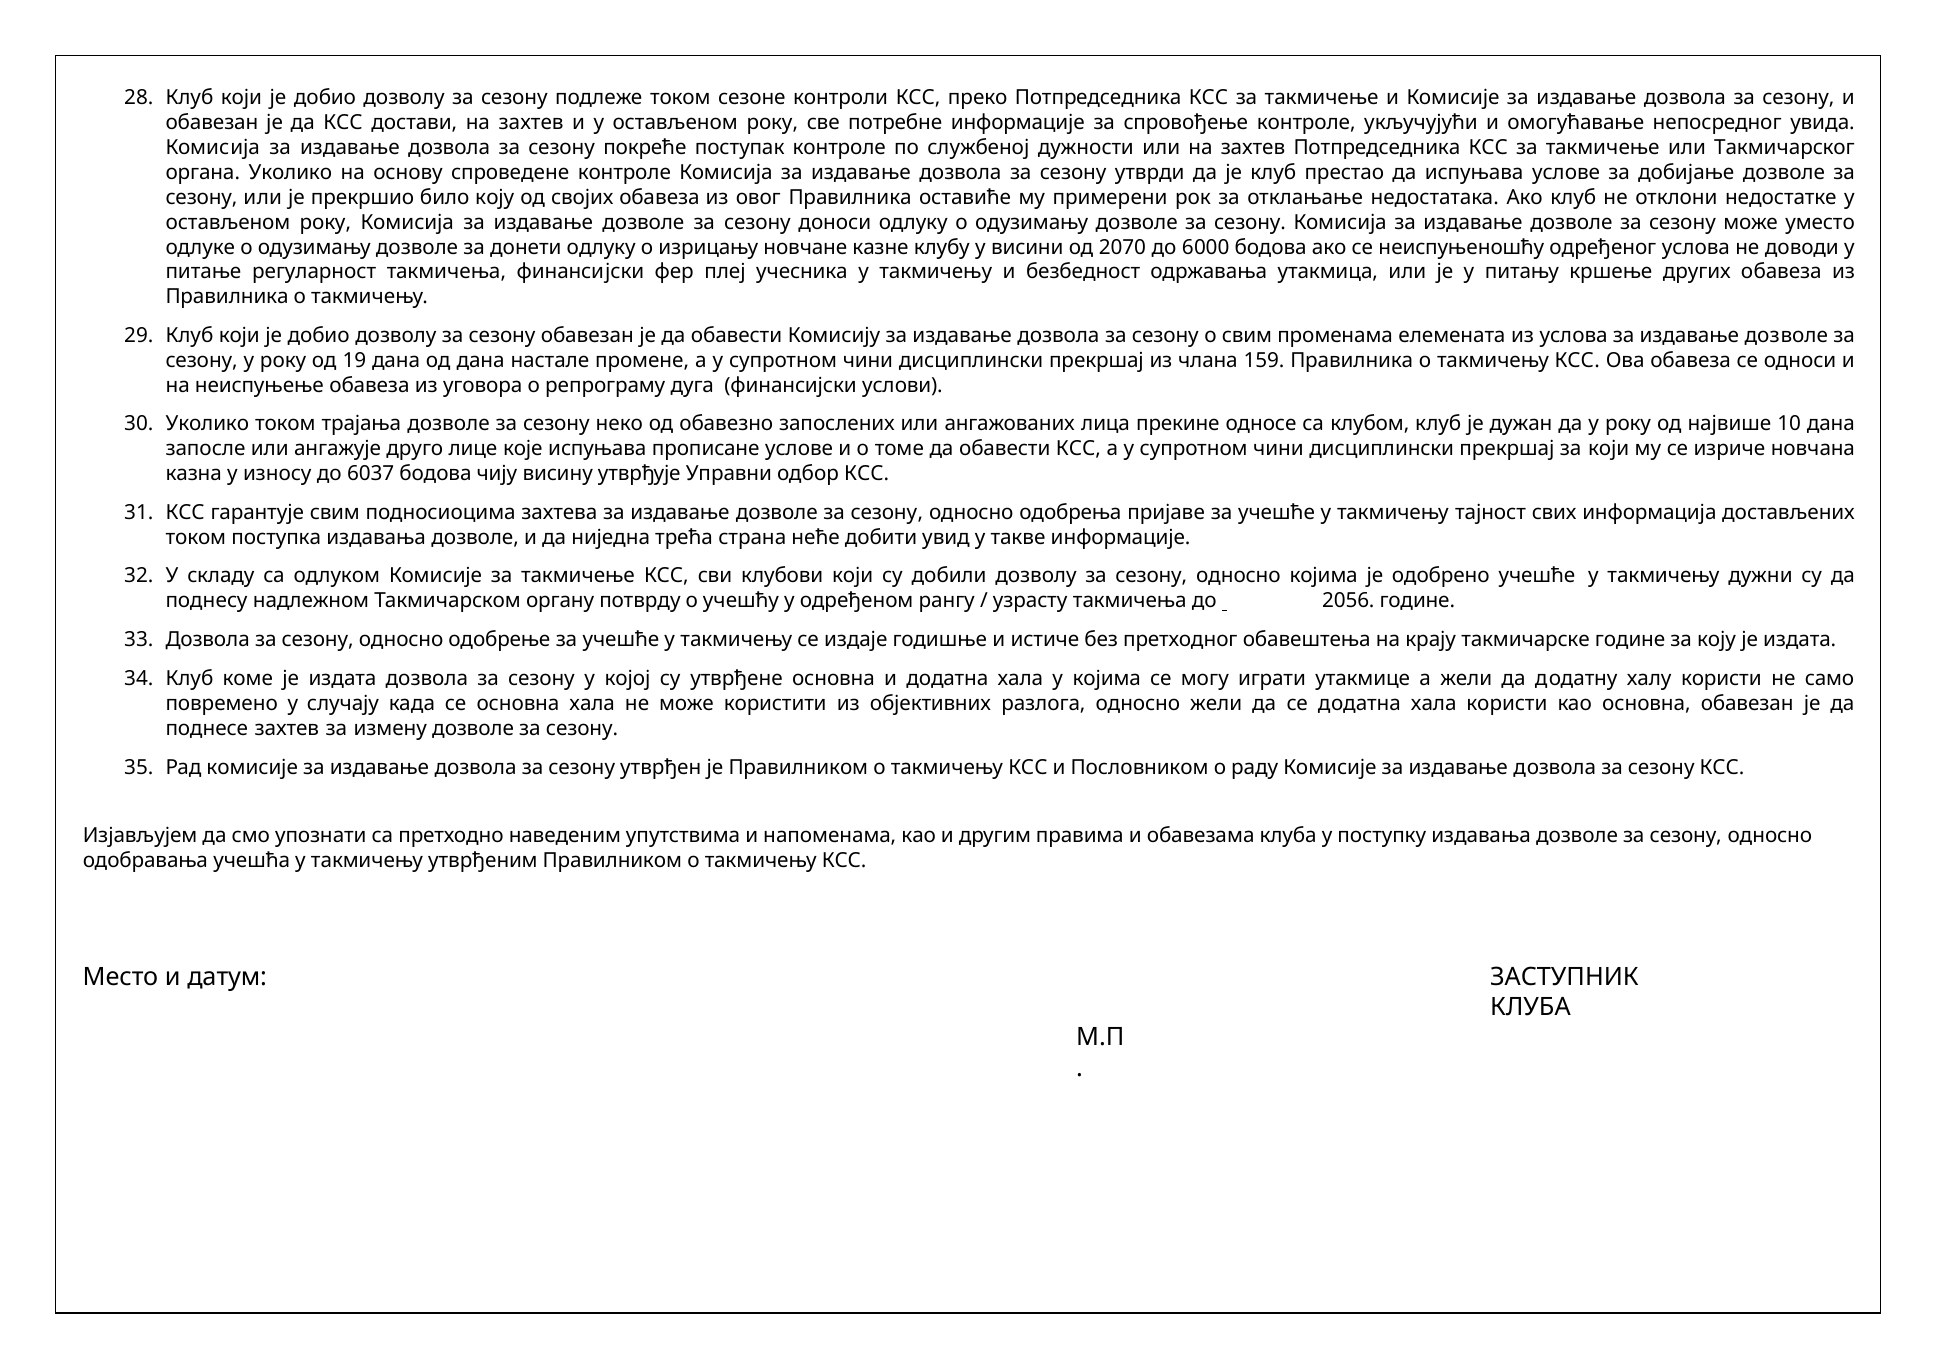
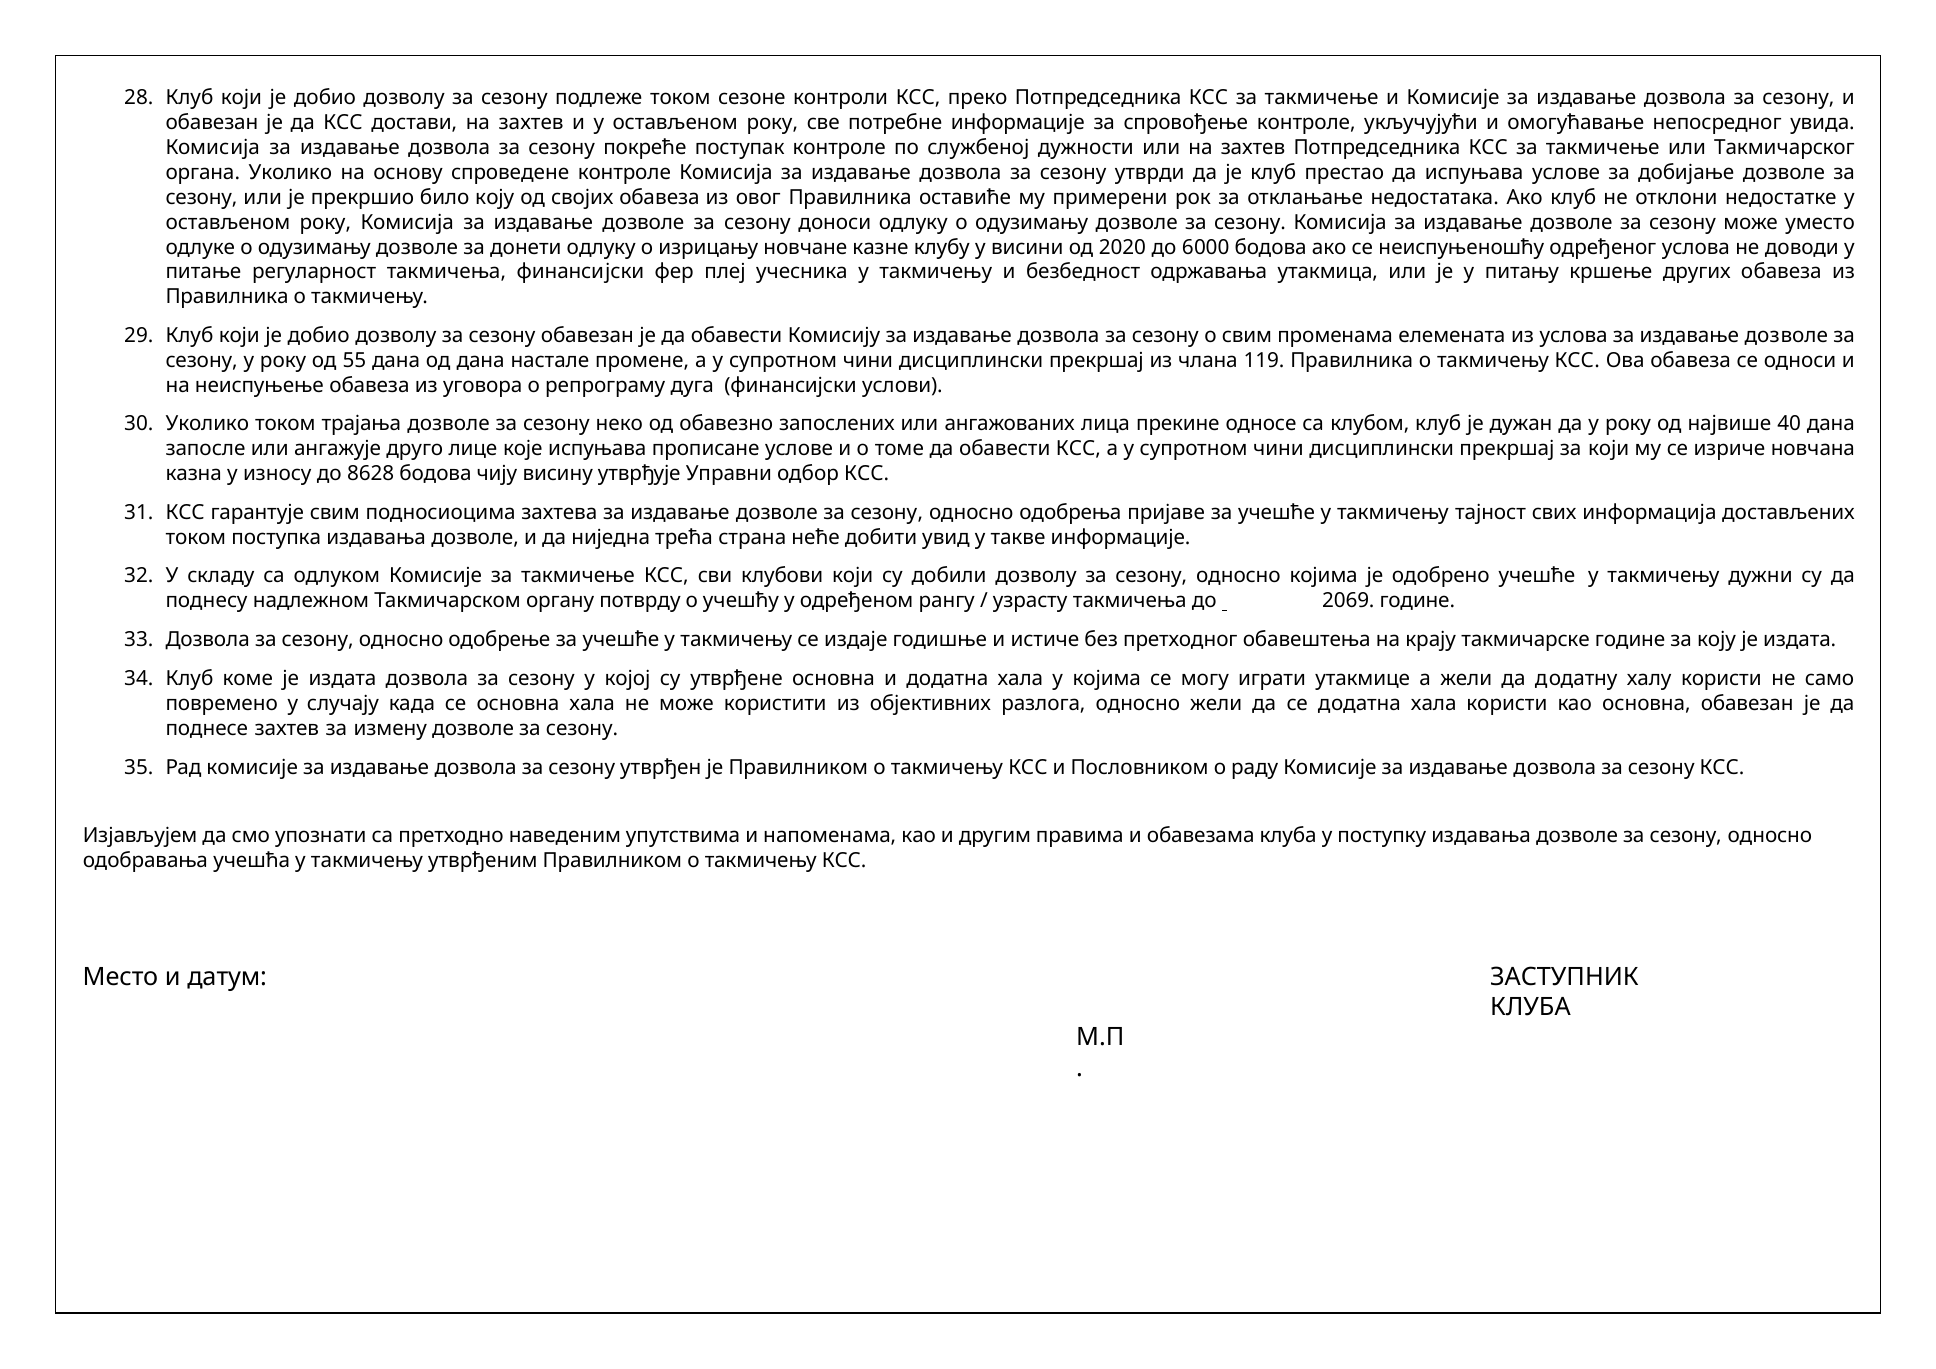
2070: 2070 -> 2020 (1122, 247)
19: 19 -> 55 (354, 360)
159: 159 -> 119 (1264, 360)
10: 10 -> 40 (1789, 424)
6037: 6037 -> 8628 (371, 474)
2056: 2056 -> 2069 (1348, 601)
